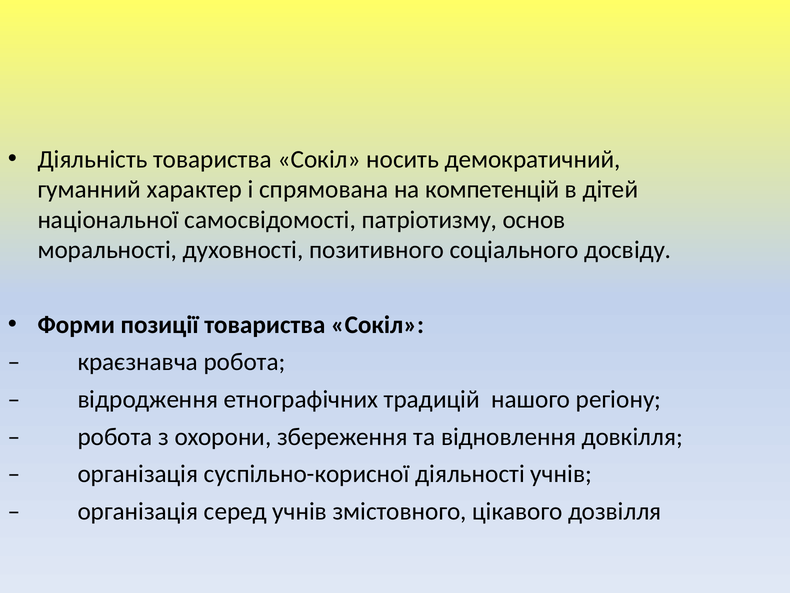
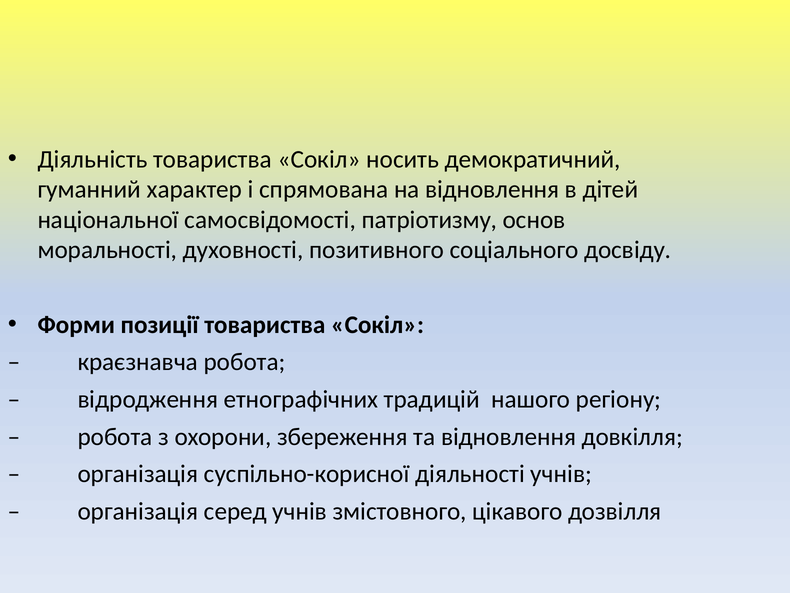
на компетенцій: компетенцій -> відновлення (492, 189)
